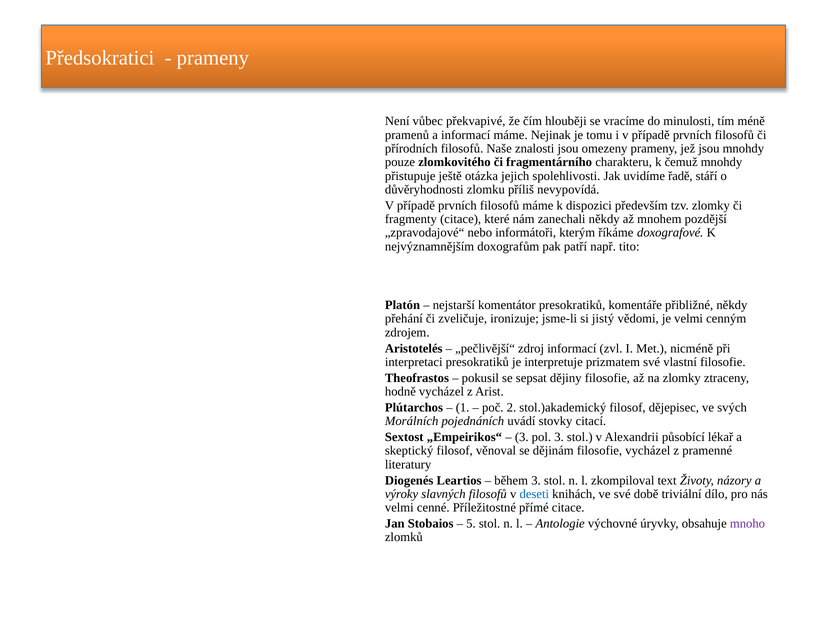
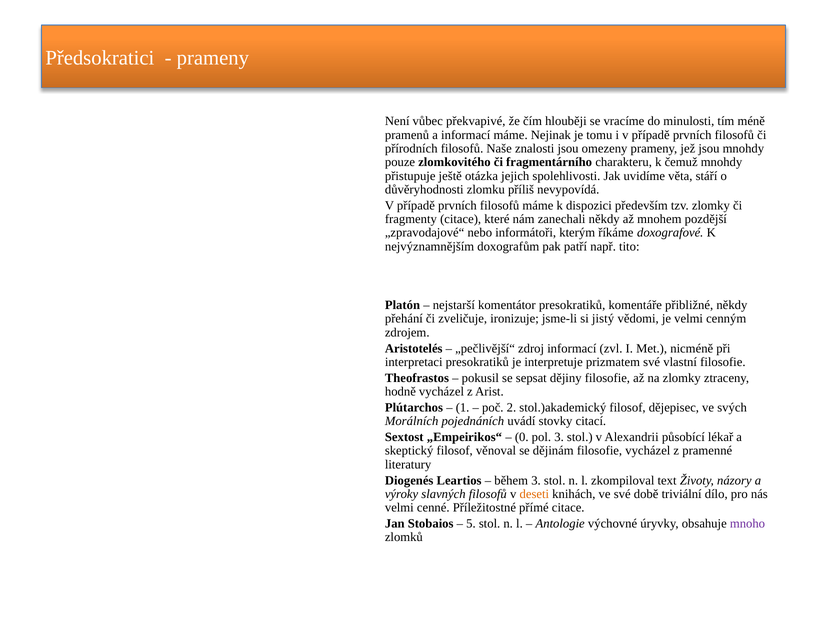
řadě: řadě -> věta (680, 176)
3: 3 -> 0 (522, 437)
deseti colour: blue -> orange (534, 494)
